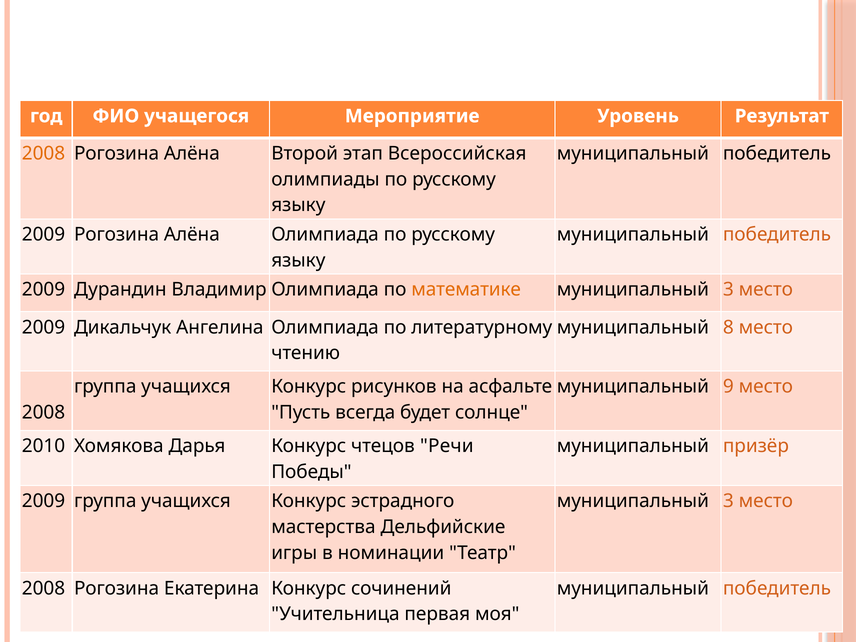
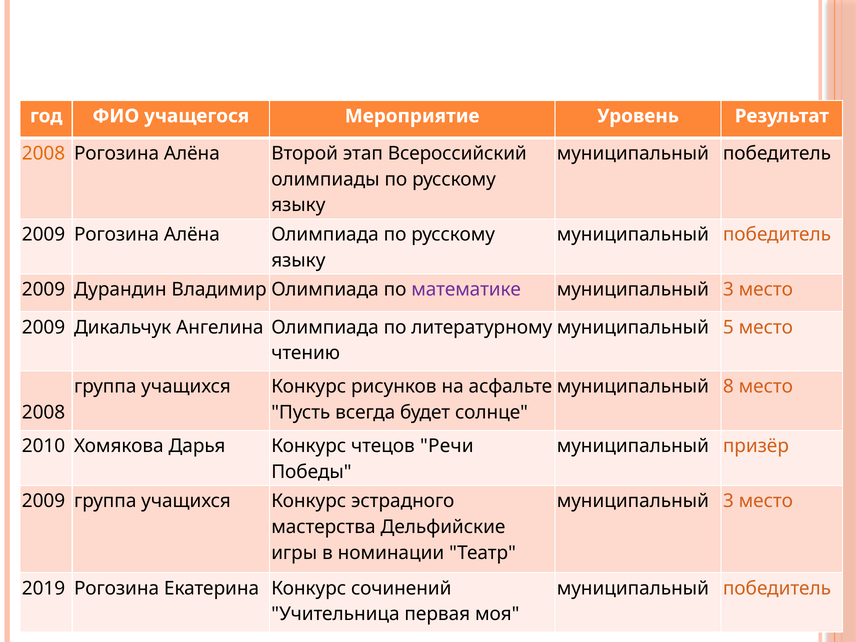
Всероссийская: Всероссийская -> Всероссийский (457, 154)
математике colour: orange -> purple (466, 290)
8: 8 -> 5 (728, 327)
9: 9 -> 8 (728, 387)
2008: 2008 -> 2019 (43, 588)
